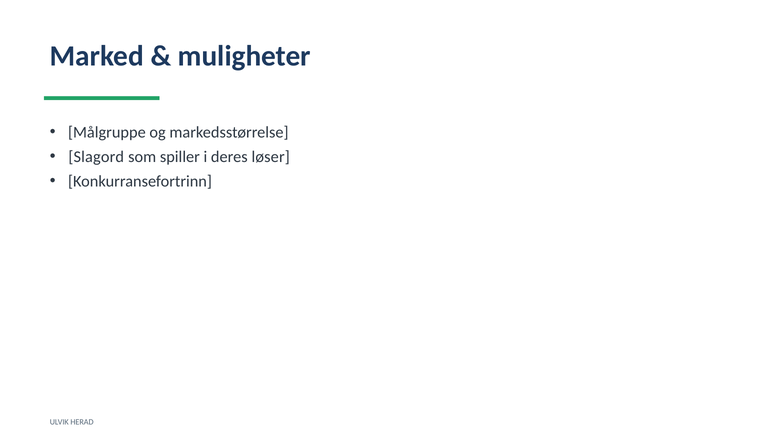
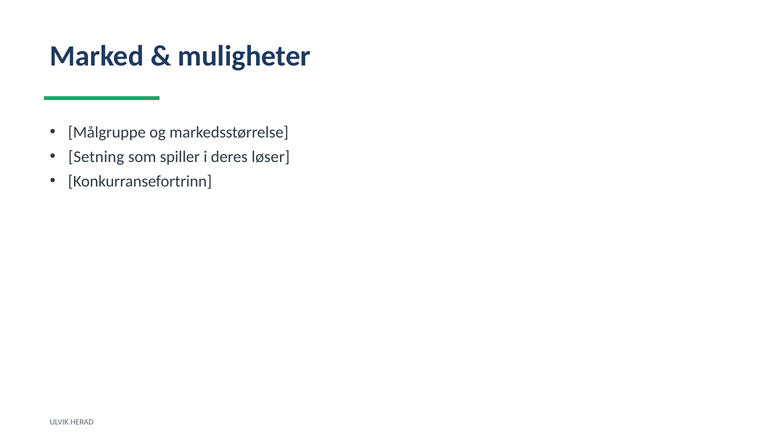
Slagord: Slagord -> Setning (96, 157)
